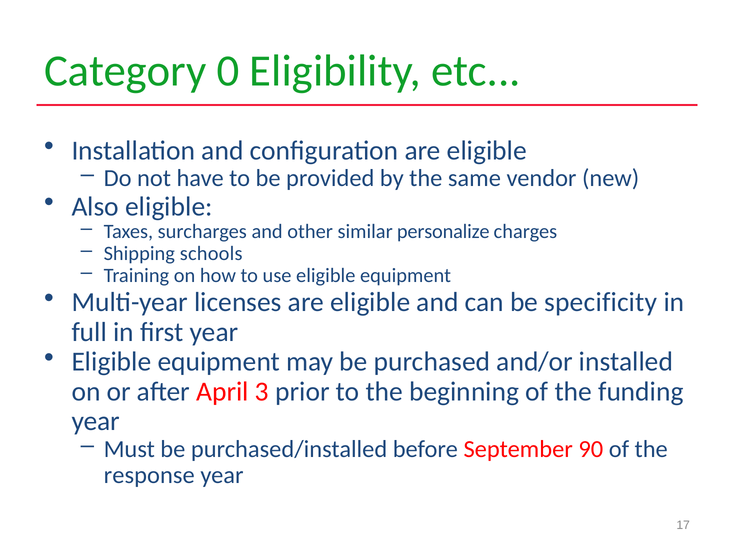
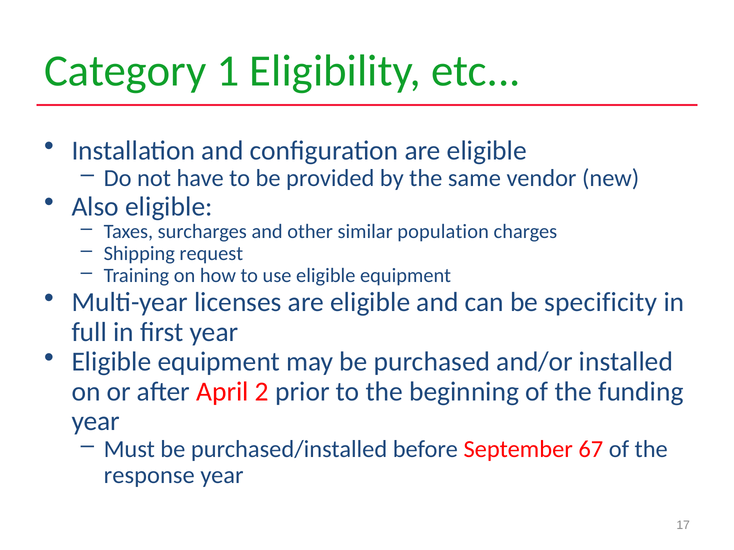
0: 0 -> 1 (228, 71)
personalize: personalize -> population (443, 232)
schools: schools -> request (211, 254)
3: 3 -> 2 (262, 392)
90: 90 -> 67 (591, 449)
